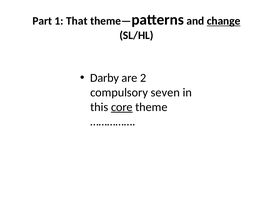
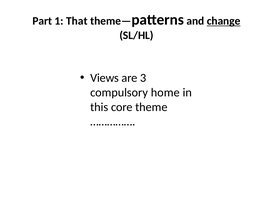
Darby: Darby -> Views (105, 78)
2: 2 -> 3 (143, 78)
seven: seven -> home (165, 92)
core underline: present -> none (122, 107)
